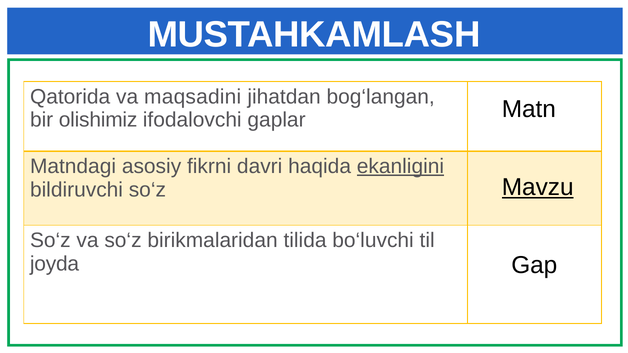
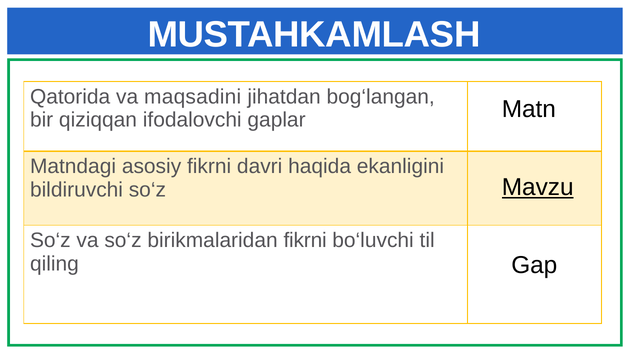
olishimiz: olishimiz -> qiziqqan (98, 120)
ekanligini underline: present -> none (400, 166)
birikmalaridan tilida: tilida -> fikrni (305, 241)
joyda: joyda -> qiling (54, 264)
